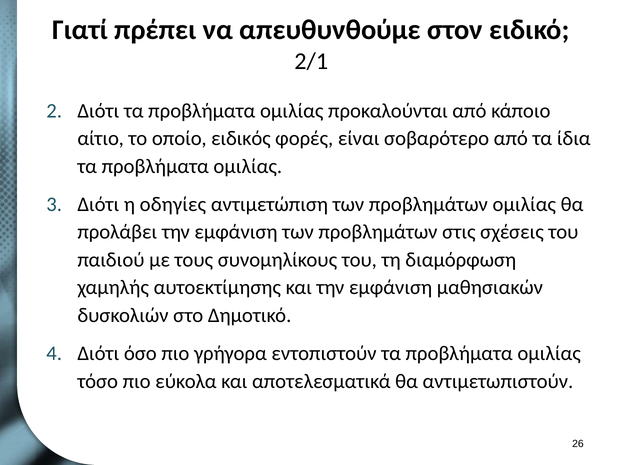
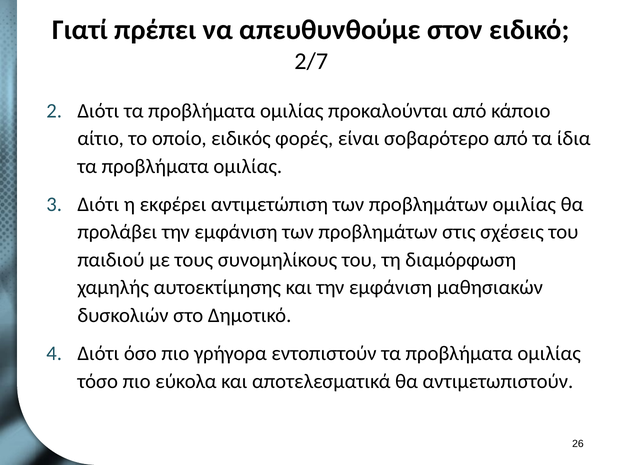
2/1: 2/1 -> 2/7 (311, 61)
οδηγίες: οδηγίες -> εκφέρει (173, 205)
